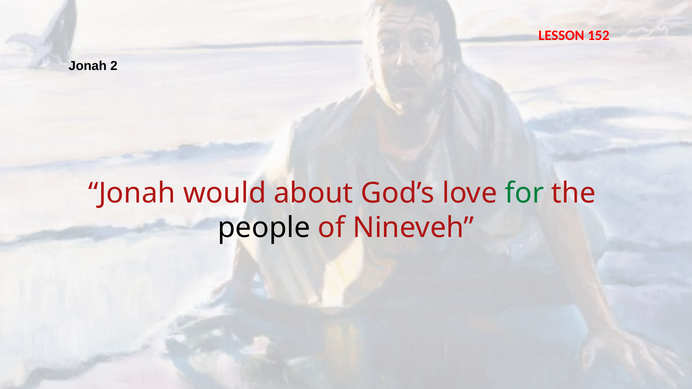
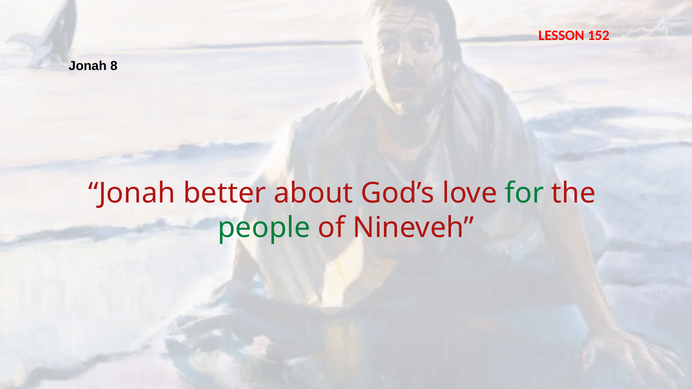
2: 2 -> 8 (114, 66)
would: would -> better (225, 193)
people colour: black -> green (264, 228)
